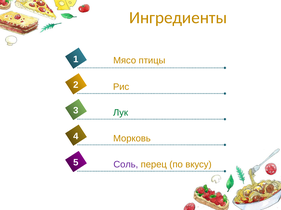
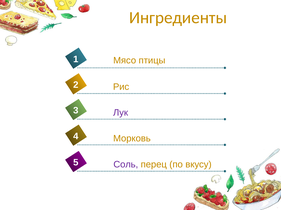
Лук colour: green -> purple (121, 113)
